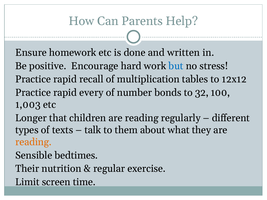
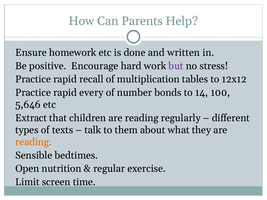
but colour: blue -> purple (176, 66)
32: 32 -> 14 (202, 93)
1,003: 1,003 -> 5,646 (28, 105)
Longer: Longer -> Extract (31, 118)
Their: Their -> Open (27, 169)
